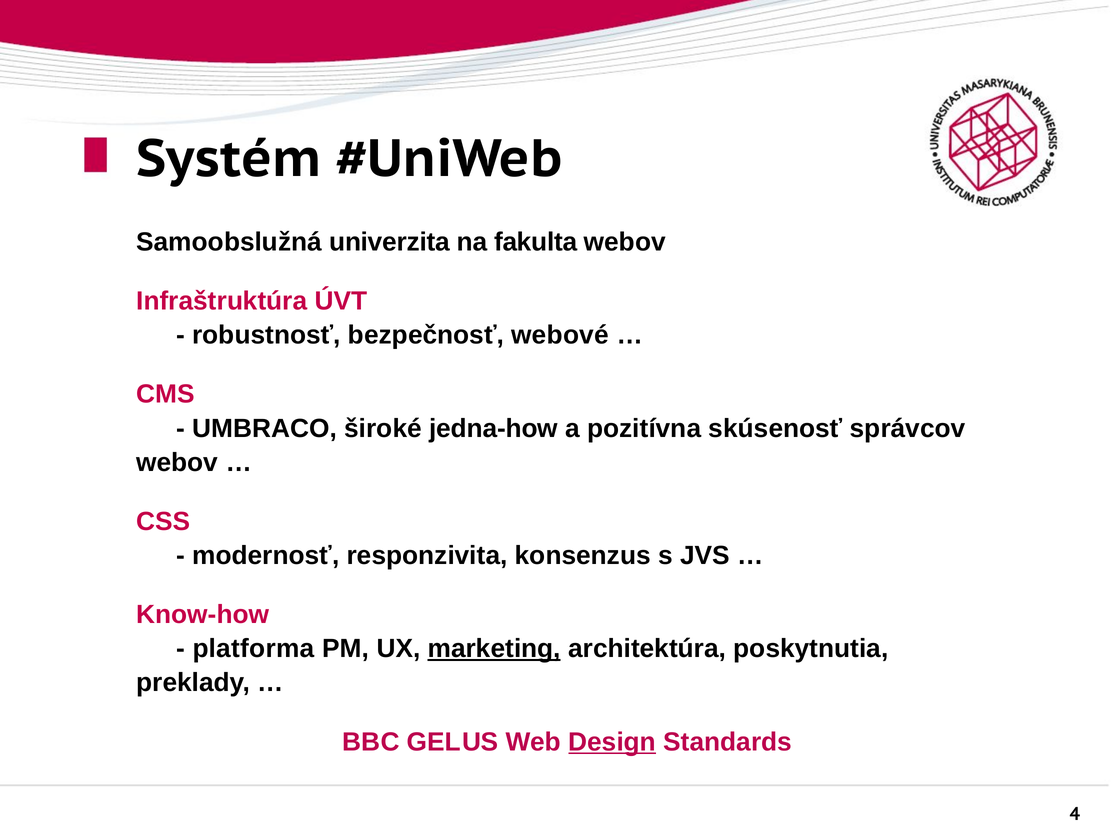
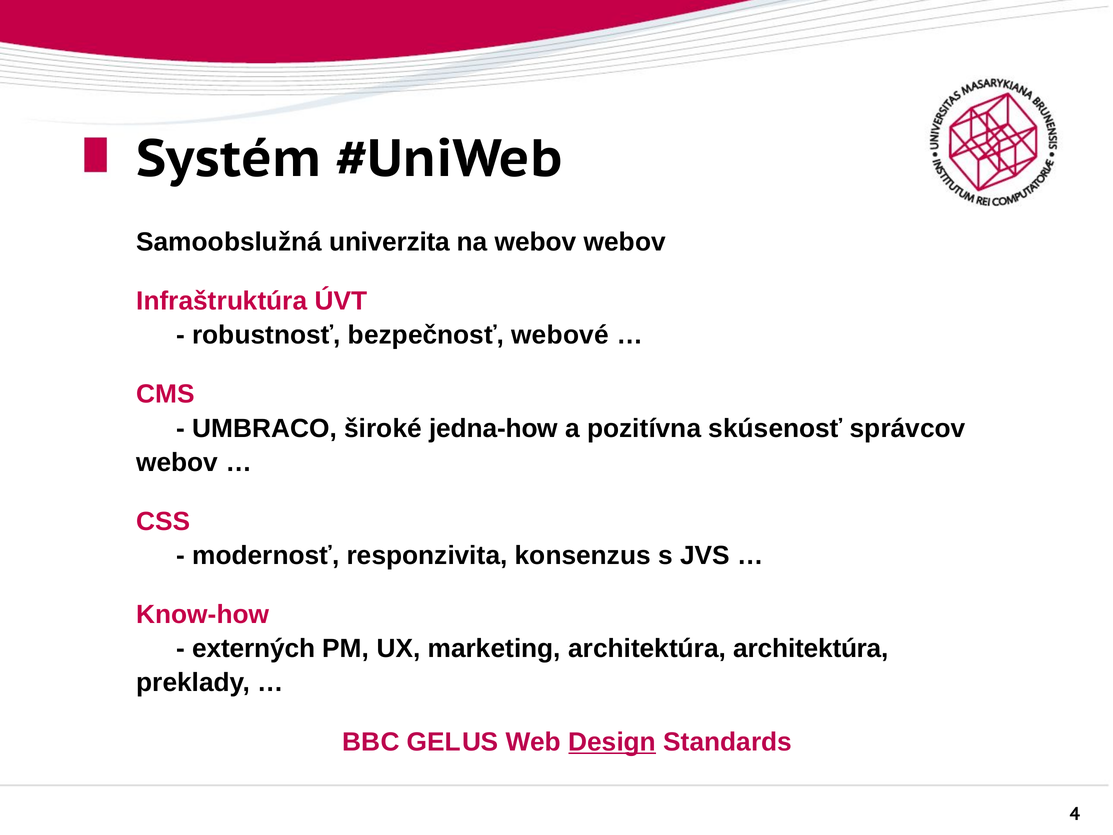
na fakulta: fakulta -> webov (535, 242)
platforma: platforma -> externých (254, 649)
marketing underline: present -> none (494, 649)
architektúra poskytnutia: poskytnutia -> architektúra (811, 649)
